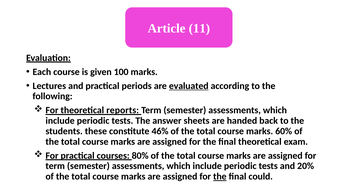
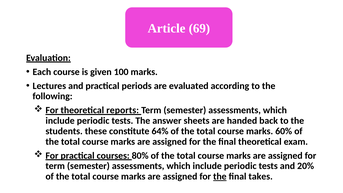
11: 11 -> 69 (199, 28)
evaluated underline: present -> none (189, 86)
46%: 46% -> 64% (160, 131)
could: could -> takes (261, 176)
